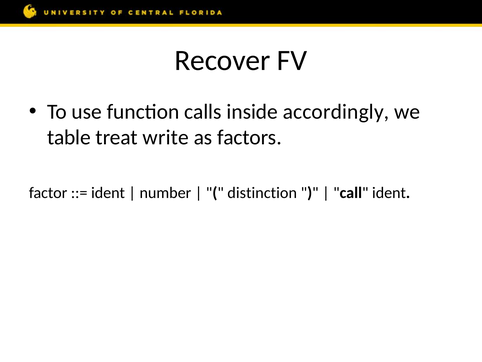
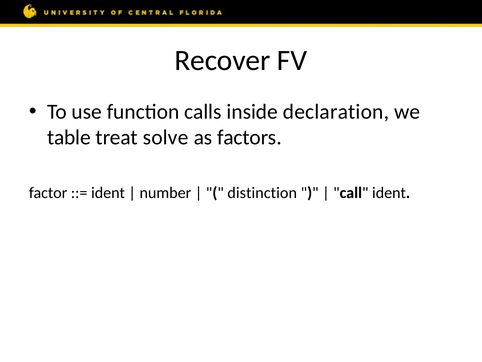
accordingly: accordingly -> declaration (336, 112)
write: write -> solve (166, 137)
